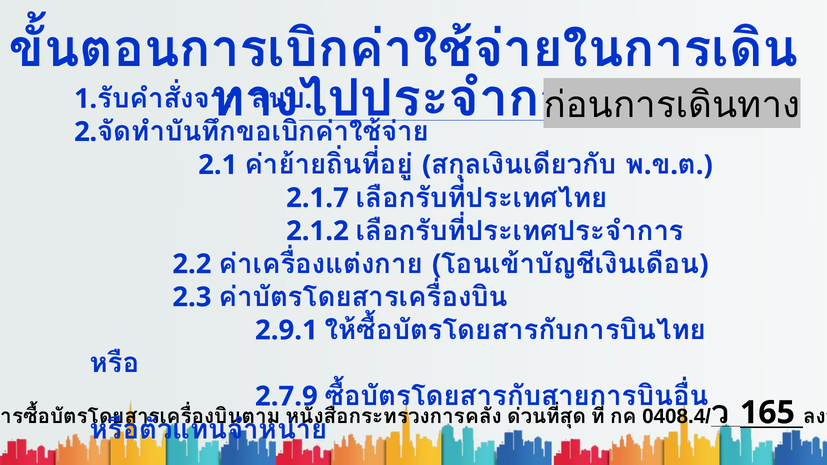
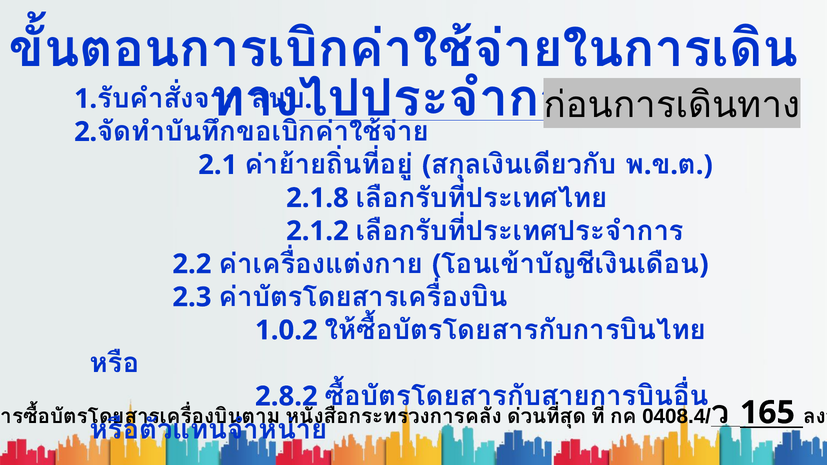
2.1.7: 2.1.7 -> 2.1.8 (317, 198)
2.9.1: 2.9.1 -> 1.0.2 (286, 330)
2.7.9: 2.7.9 -> 2.8.2 (286, 397)
